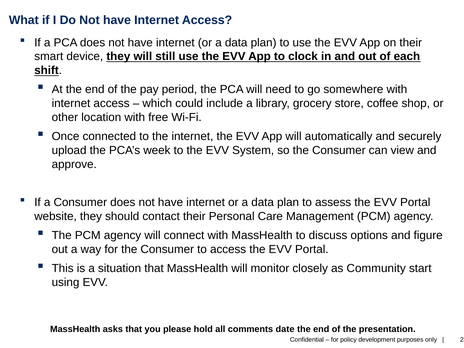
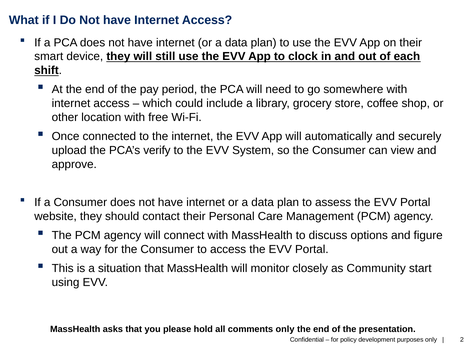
week: week -> verify (157, 150)
comments date: date -> only (285, 329)
